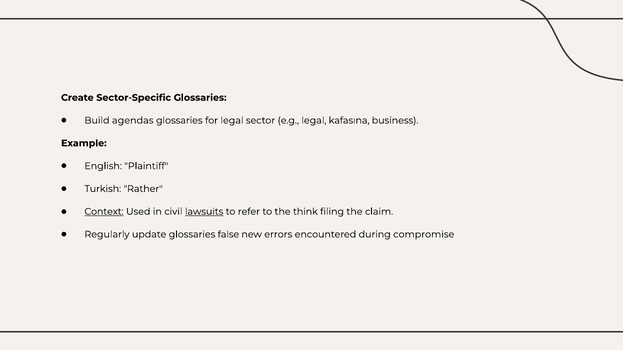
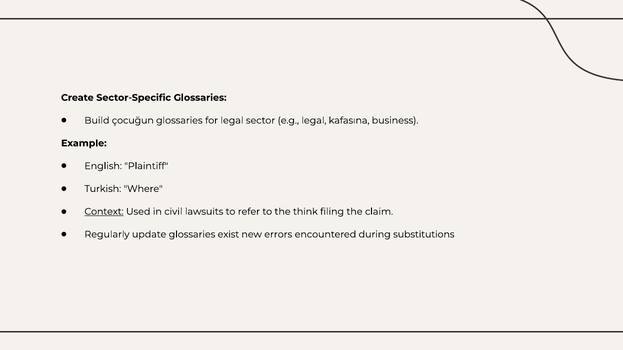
agendas: agendas -> çocuğun (133, 121)
Rather: Rather -> Where (143, 189)
lawsuits underline: present -> none (204, 212)
false: false -> exist (228, 235)
compromise: compromise -> substitutions (424, 235)
